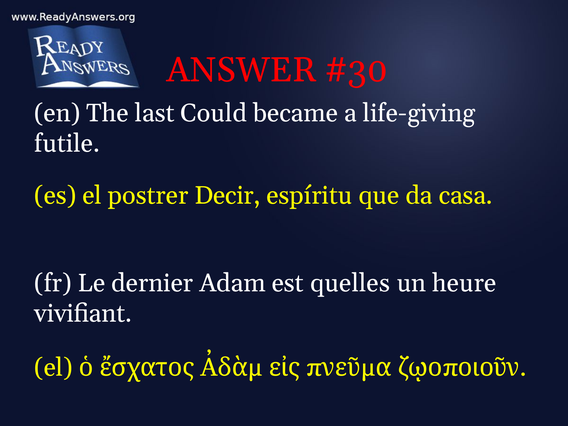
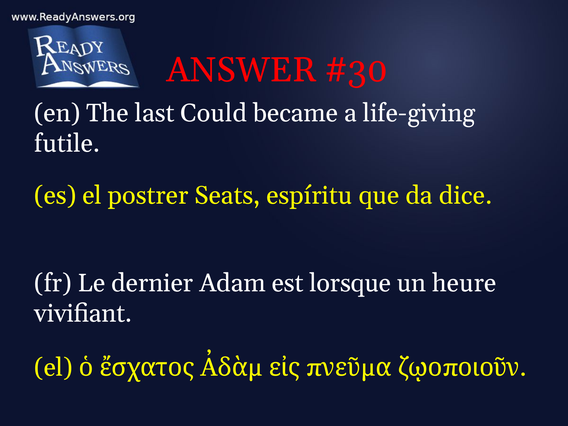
Decir: Decir -> Seats (227, 196)
casa: casa -> dice (466, 196)
quelles: quelles -> lorsque (350, 283)
